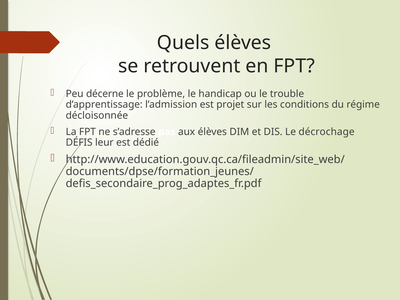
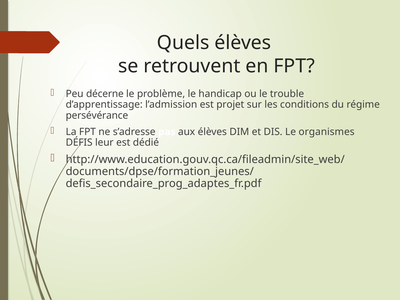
décloisonnée: décloisonnée -> persévérance (97, 115)
décrochage: décrochage -> organismes (327, 132)
